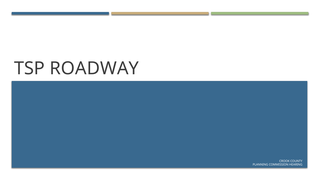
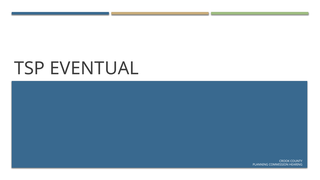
ROADWAY: ROADWAY -> EVENTUAL (94, 68)
